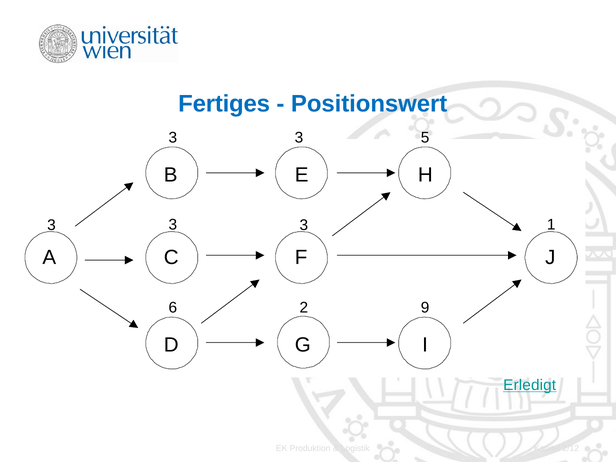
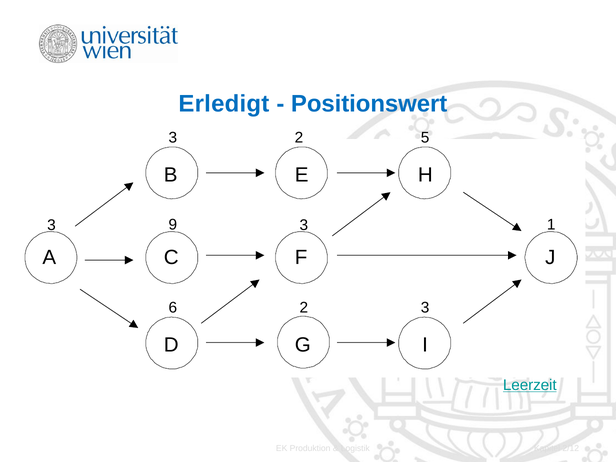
Fertiges: Fertiges -> Erledigt (224, 104)
3: 3 -> 2 (299, 138)
3: 3 -> 9 (173, 224)
9: 9 -> 3 (425, 307)
Erledigt: Erledigt -> Leerzeit (530, 385)
